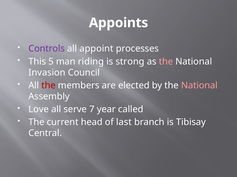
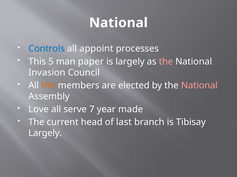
Appoints: Appoints -> National (118, 23)
Controls colour: purple -> blue (47, 49)
riding: riding -> paper (91, 62)
is strong: strong -> largely (130, 62)
the colour: red -> orange (48, 86)
called: called -> made (131, 110)
Central: Central -> Largely (45, 134)
